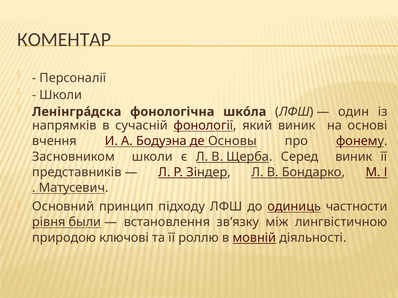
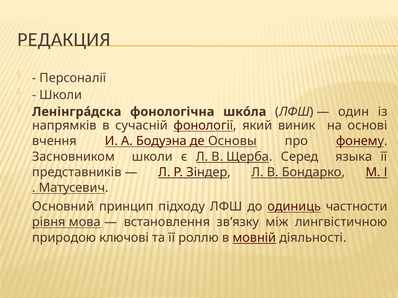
КОМЕНТАР: КОМЕНТАР -> РЕДАКЦИЯ (64, 40)
Серед виник: виник -> языка (354, 157)
были: были -> мова (85, 222)
